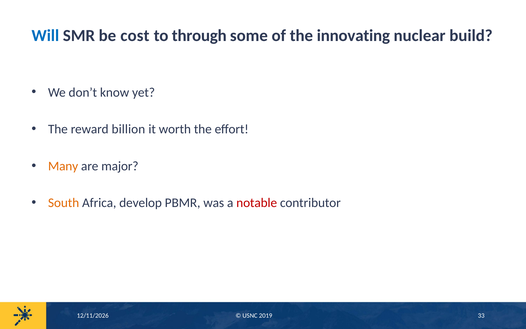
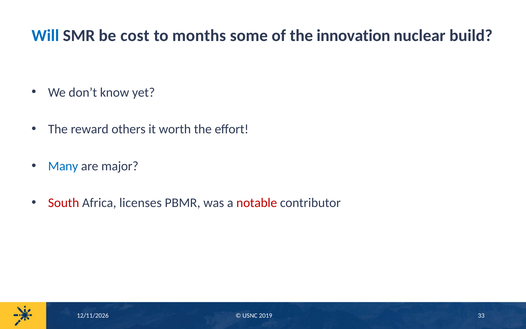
through: through -> months (199, 36)
innovating: innovating -> innovation (353, 36)
billion: billion -> others (129, 129)
Many colour: orange -> blue (63, 166)
South colour: orange -> red (64, 203)
develop: develop -> licenses (141, 203)
